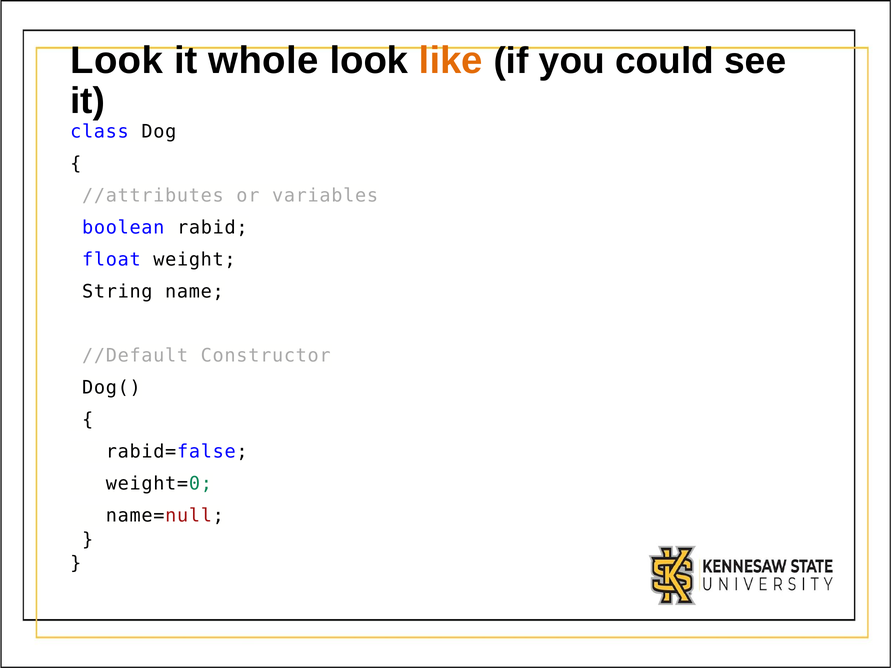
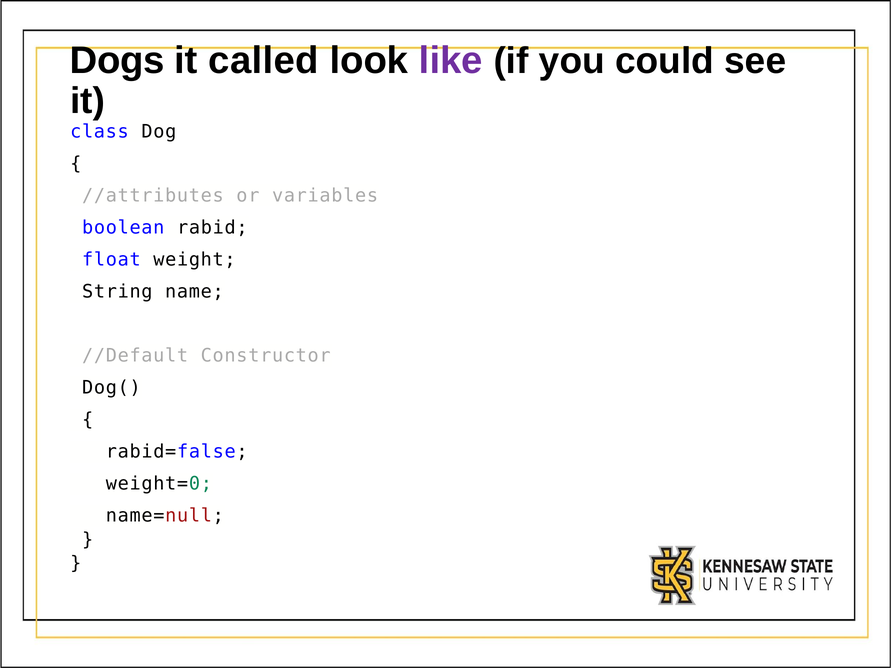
Look: Look -> Dogs (117, 60)
whole: whole -> called (264, 60)
like colour: orange -> purple (451, 60)
